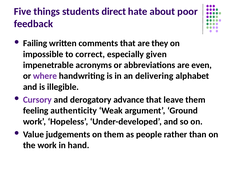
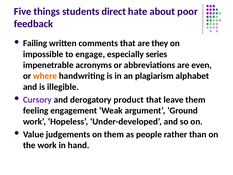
correct: correct -> engage (90, 54)
given: given -> series (156, 54)
where colour: purple -> orange (45, 76)
delivering: delivering -> plagiarism (154, 76)
advance: advance -> product (129, 100)
authenticity: authenticity -> engagement (74, 110)
